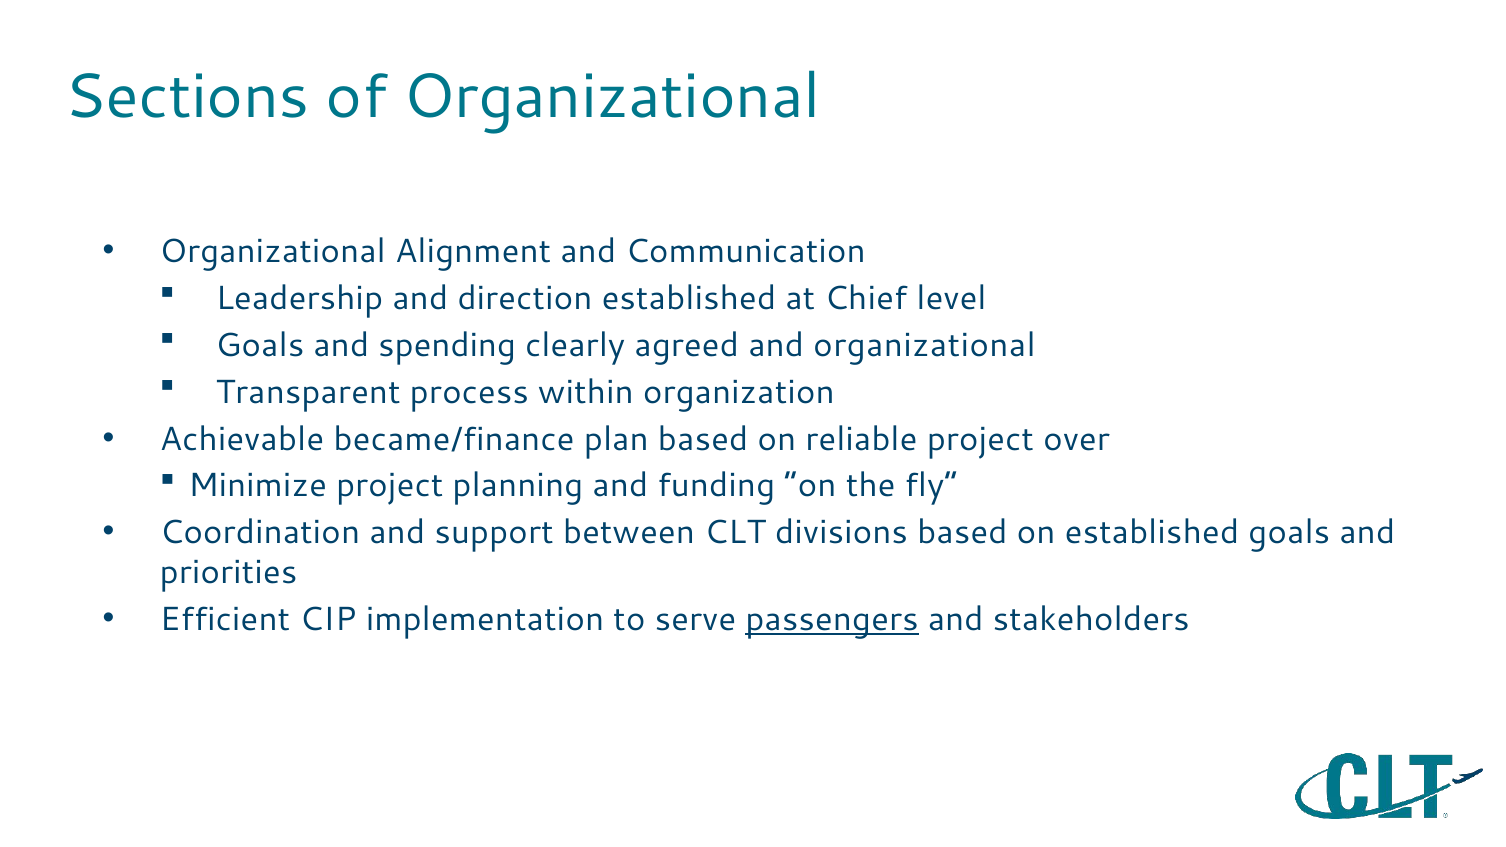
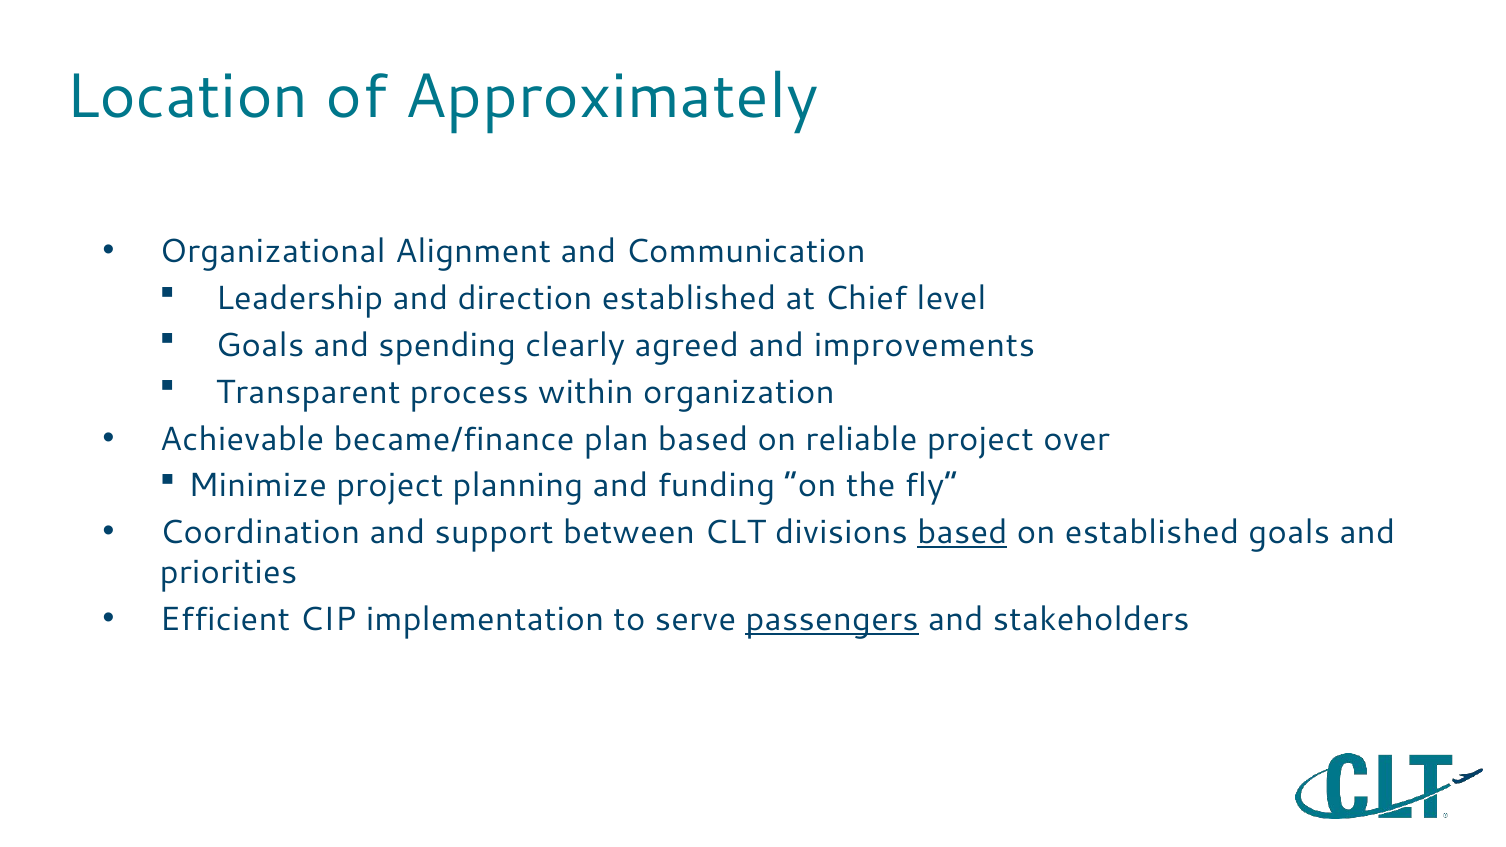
Sections: Sections -> Location (187, 97)
of Organizational: Organizational -> Approximately (612, 97)
and organizational: organizational -> improvements (924, 345)
based underline: none -> present (962, 533)
